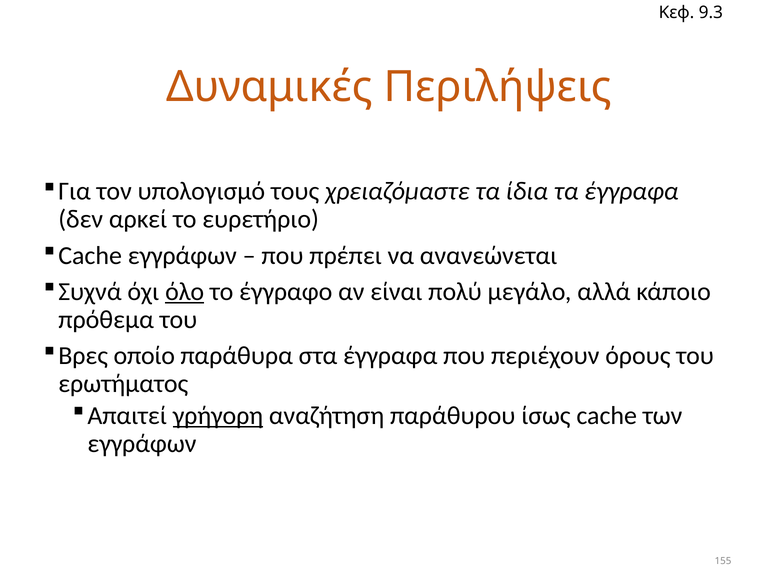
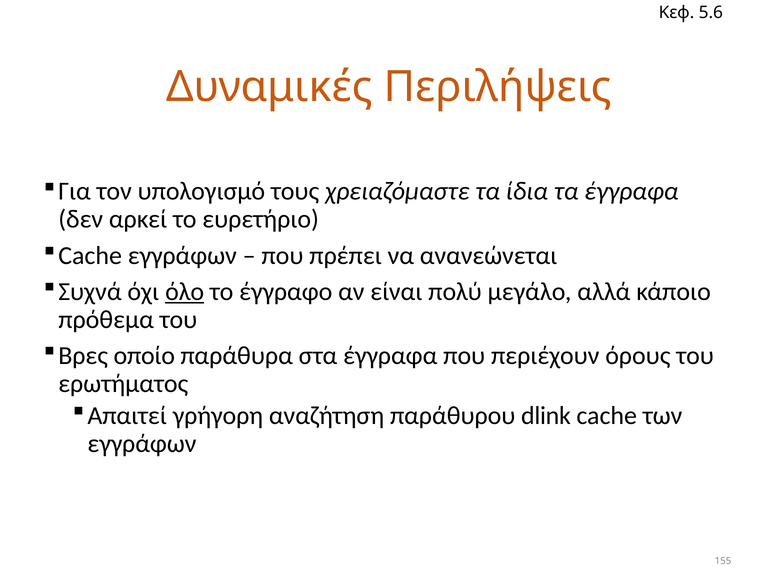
9.3: 9.3 -> 5.6 (711, 13)
γρήγορη underline: present -> none (218, 416)
ίσως: ίσως -> dlink (546, 416)
